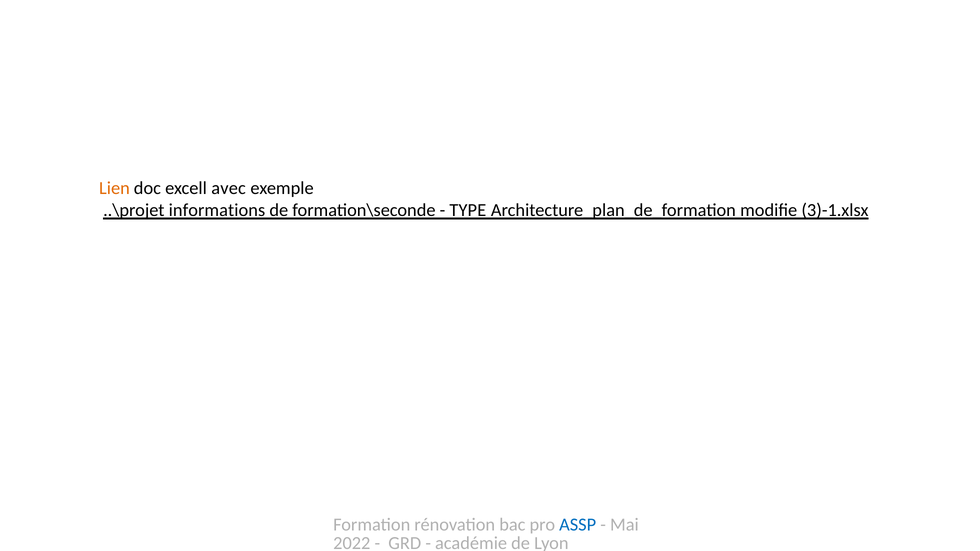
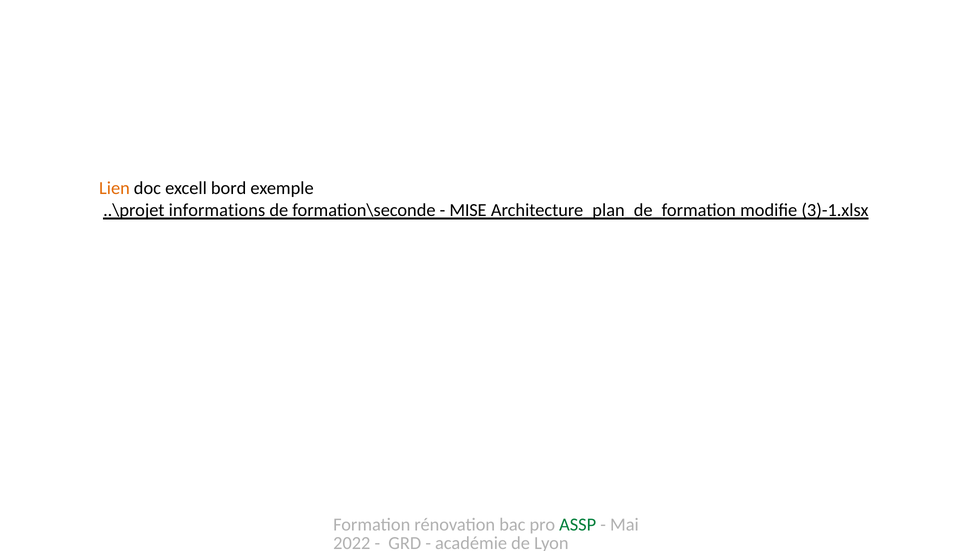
avec: avec -> bord (229, 188)
TYPE: TYPE -> MISE (468, 210)
ASSP colour: blue -> green (578, 525)
